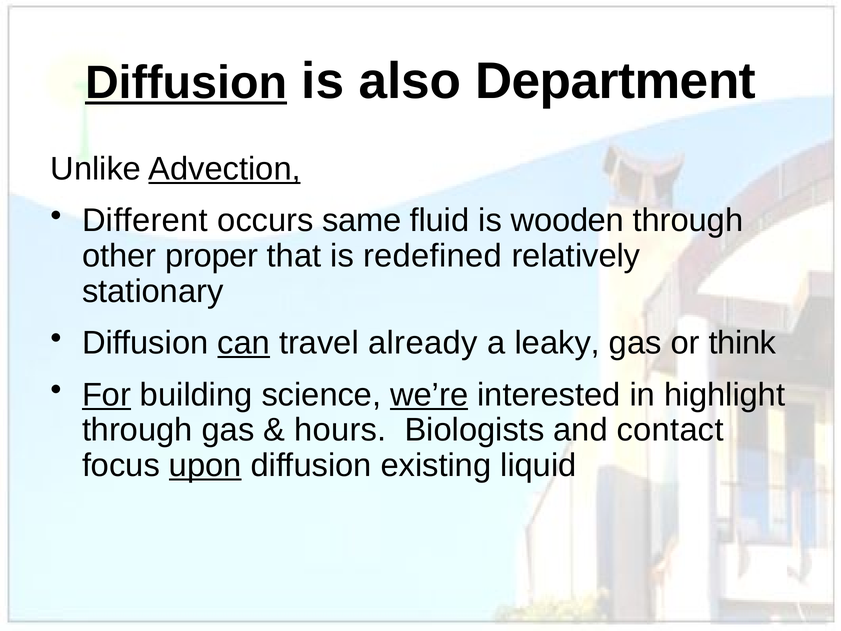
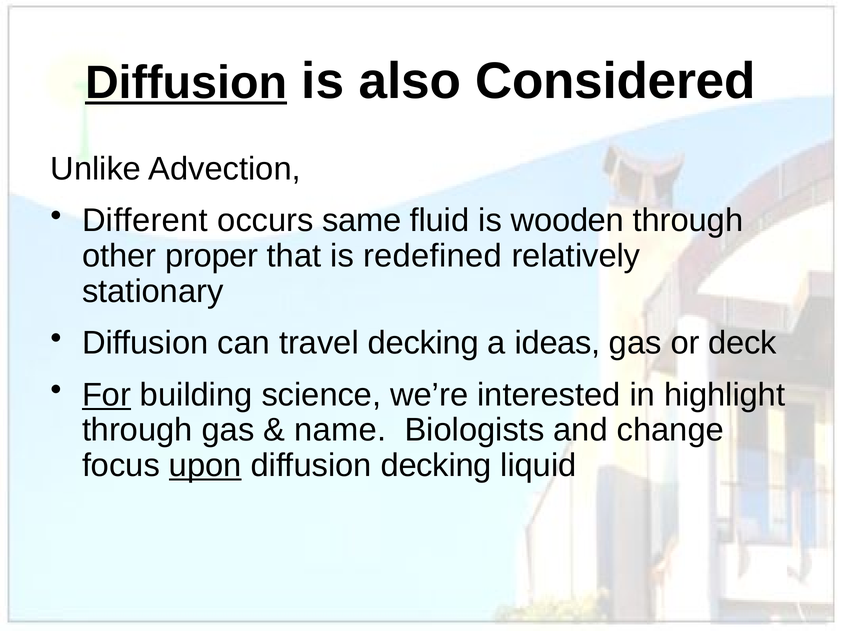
Department: Department -> Considered (615, 81)
Advection underline: present -> none (225, 169)
can underline: present -> none (244, 343)
travel already: already -> decking (423, 343)
leaky: leaky -> ideas (558, 343)
think: think -> deck (742, 343)
we’re underline: present -> none (429, 395)
hours: hours -> name (340, 430)
contact: contact -> change (670, 430)
diffusion existing: existing -> decking (436, 465)
